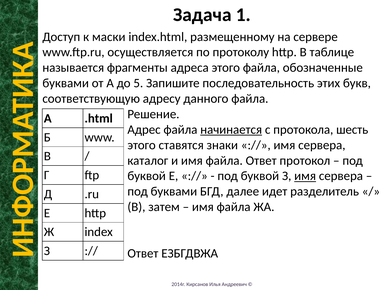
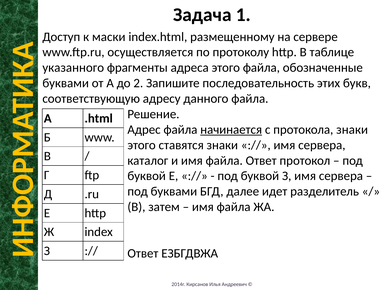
называется: называется -> указанного (73, 68)
5: 5 -> 2 (138, 83)
протокола шесть: шесть -> знаки (352, 129)
имя underline: present -> none (305, 176)
